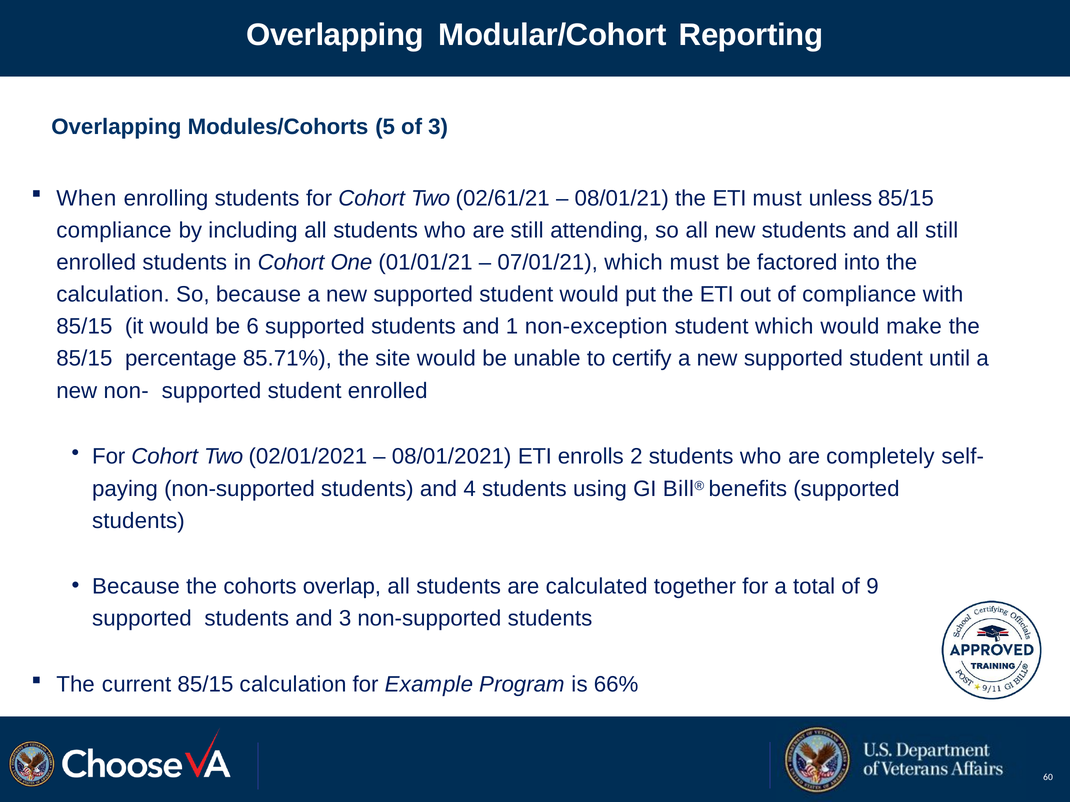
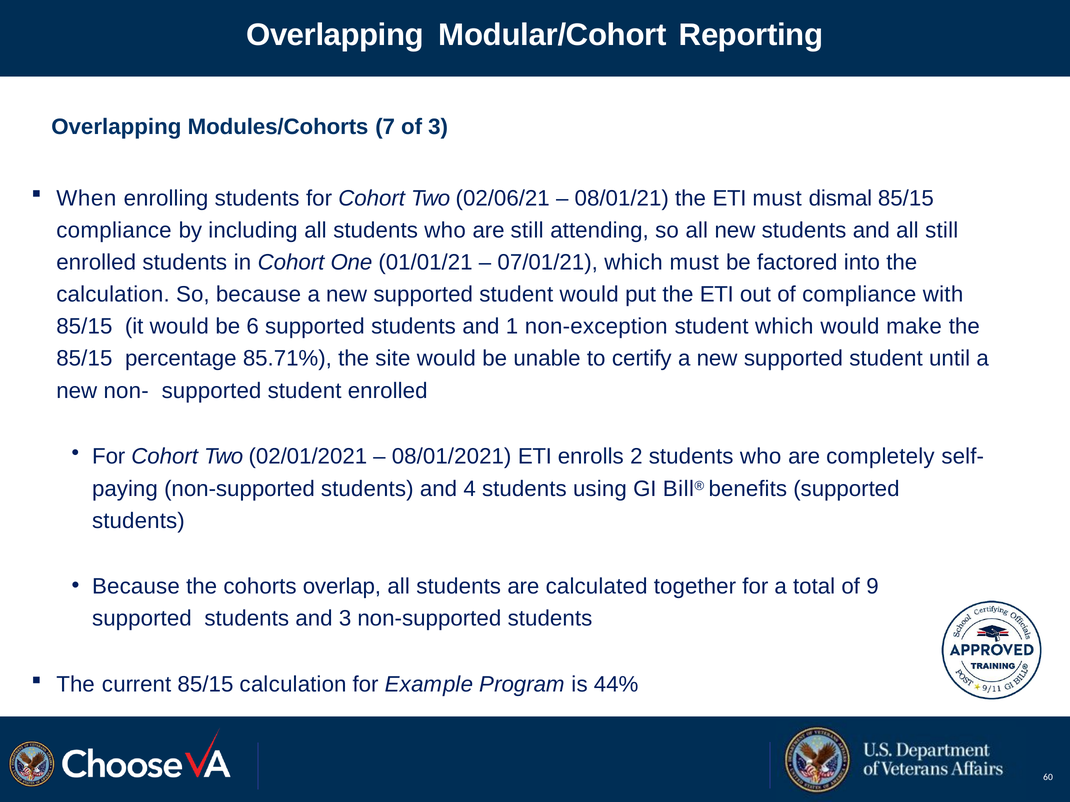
5: 5 -> 7 (385, 127)
02/61/21: 02/61/21 -> 02/06/21 (503, 198)
unless: unless -> dismal (840, 198)
66%: 66% -> 44% (616, 685)
